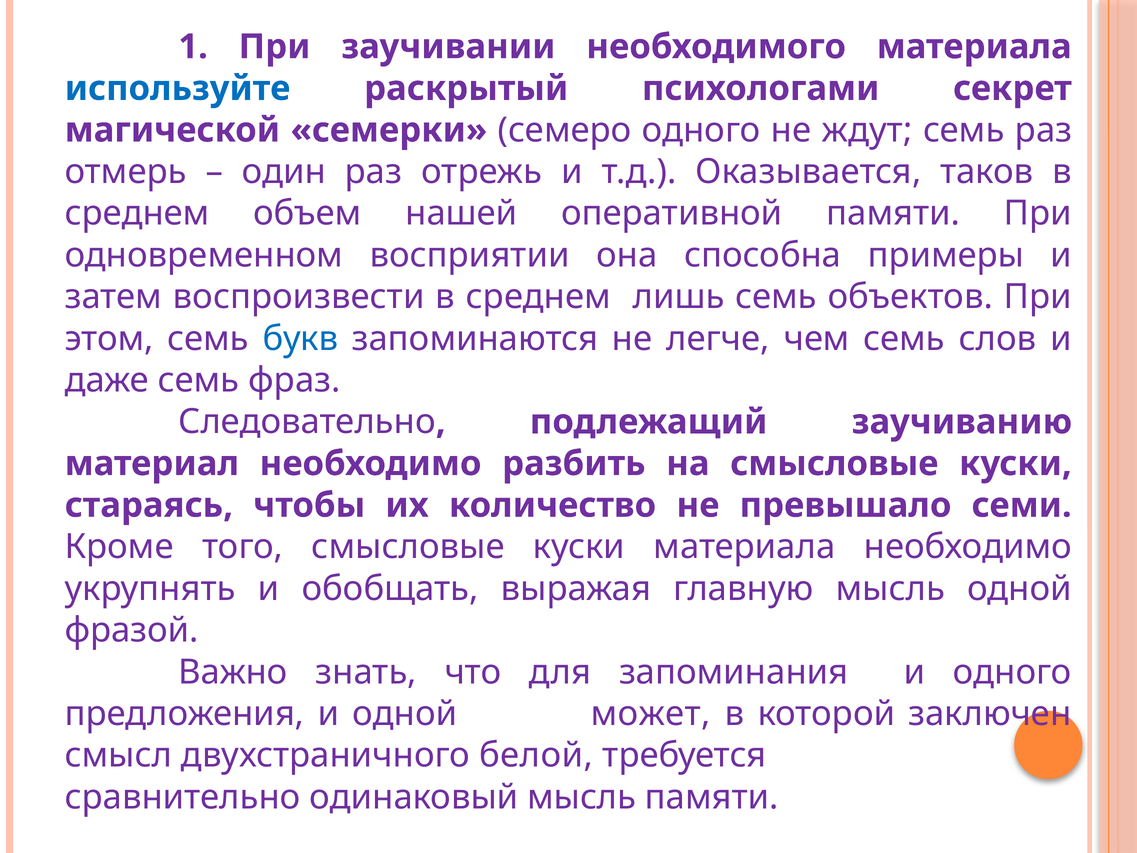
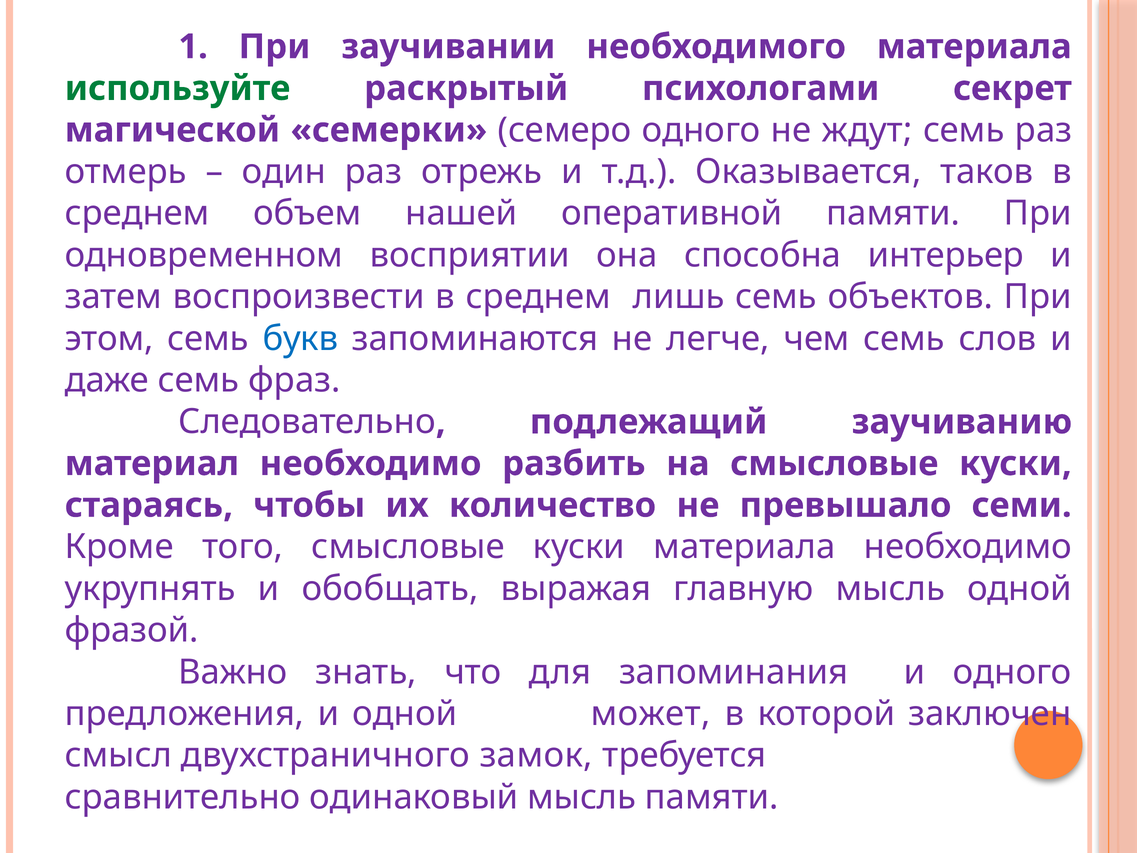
используйте colour: blue -> green (178, 88)
примеры: примеры -> интерьер (946, 255)
белой: белой -> замок (536, 755)
